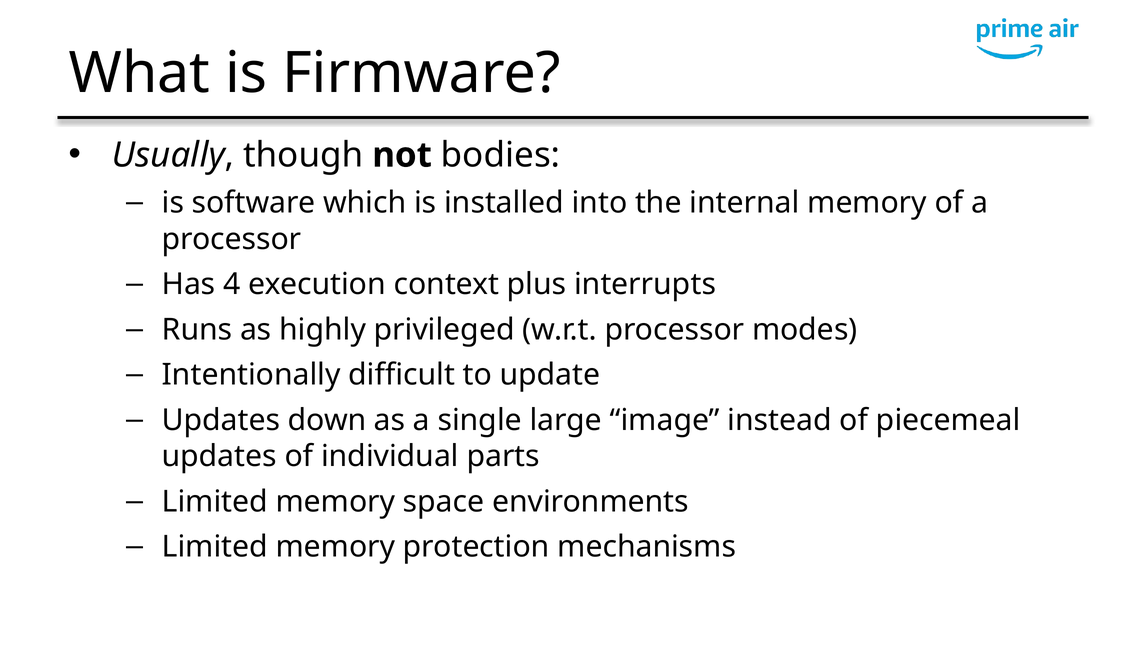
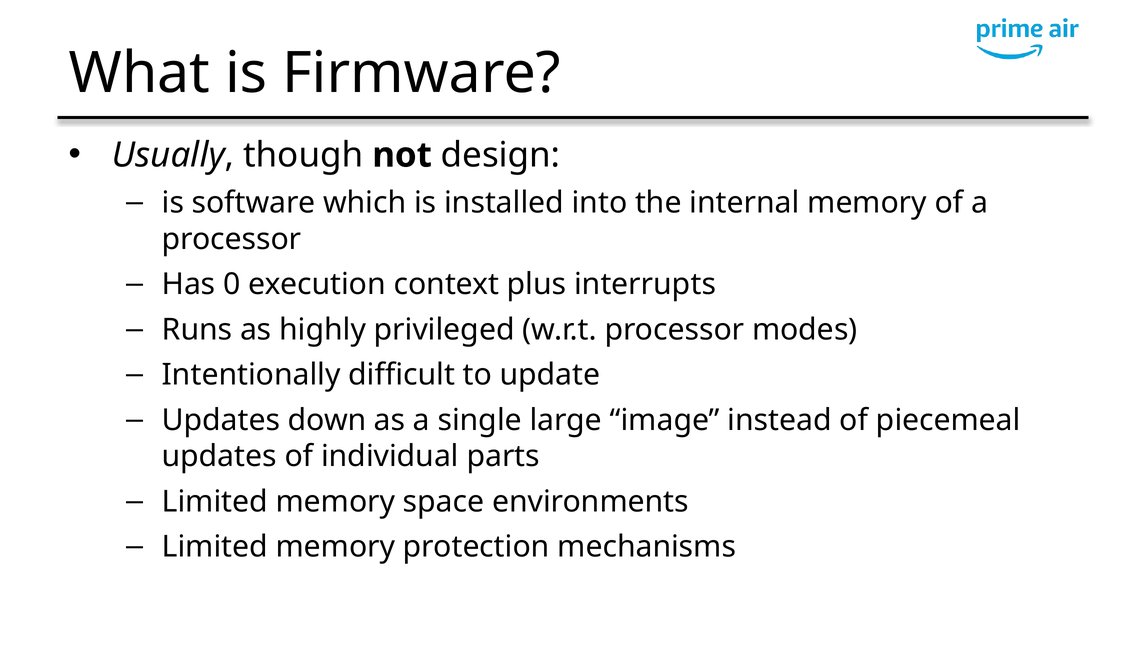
bodies: bodies -> design (501, 155)
4: 4 -> 0 (232, 284)
